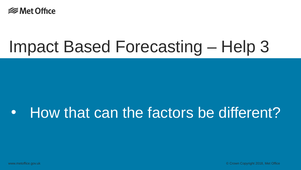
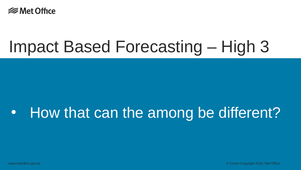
Help: Help -> High (238, 47)
factors: factors -> among (171, 112)
